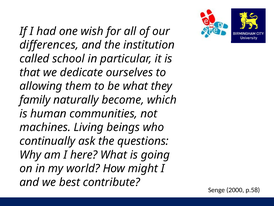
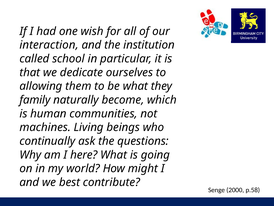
differences: differences -> interaction (49, 45)
